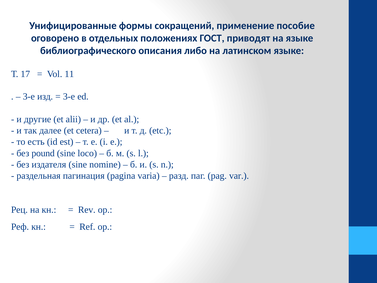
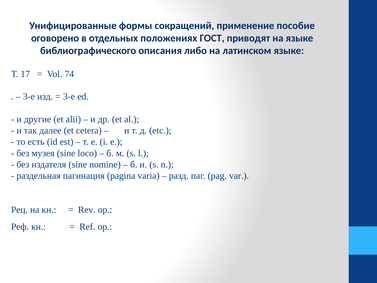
11: 11 -> 74 (69, 74)
pound: pound -> музея (43, 153)
